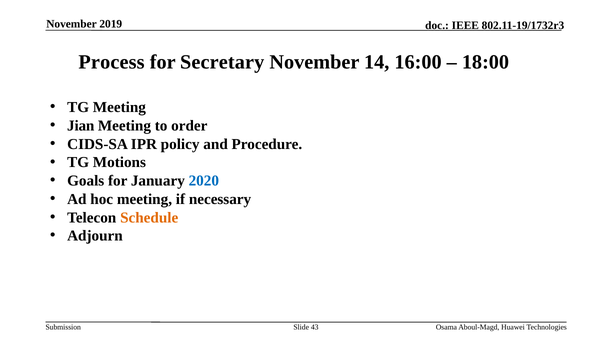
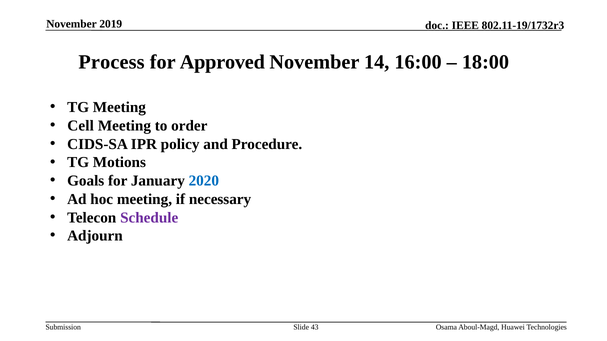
Secretary: Secretary -> Approved (222, 62)
Jian: Jian -> Cell (81, 126)
Schedule colour: orange -> purple (149, 218)
